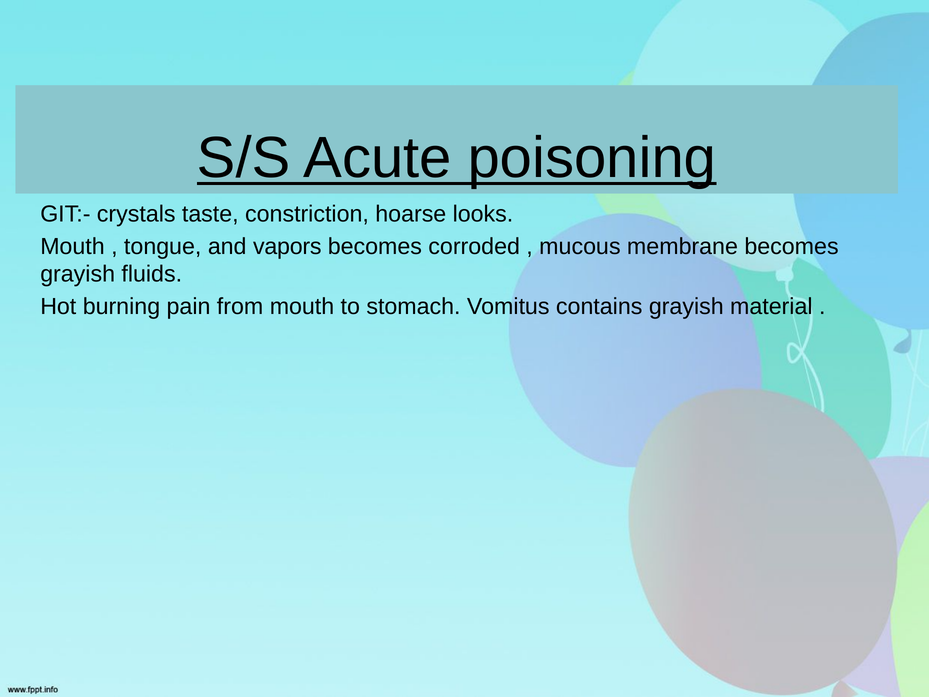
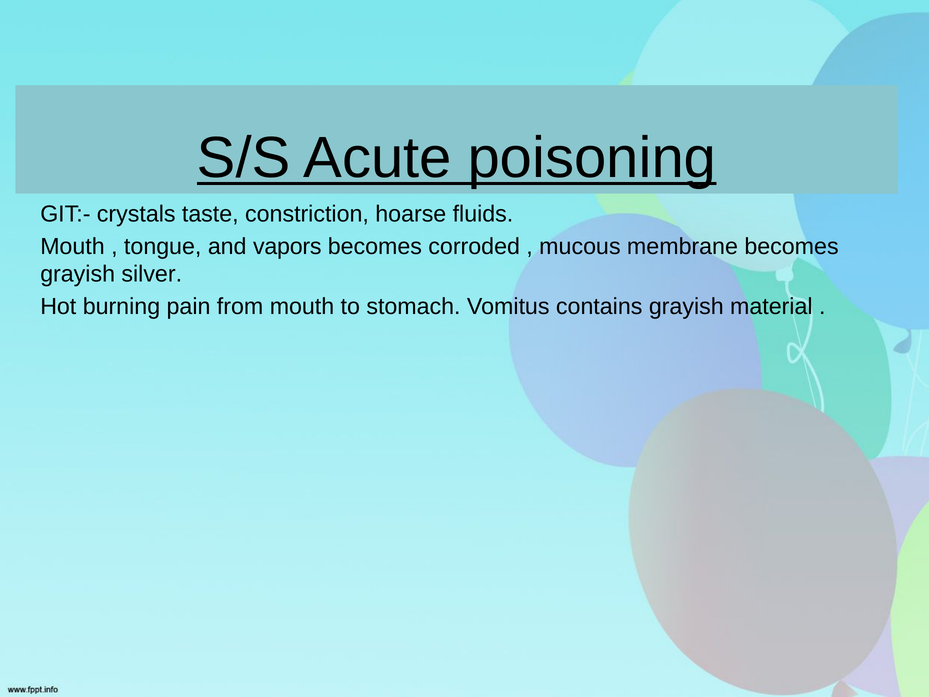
looks: looks -> fluids (483, 214)
fluids: fluids -> silver (152, 274)
